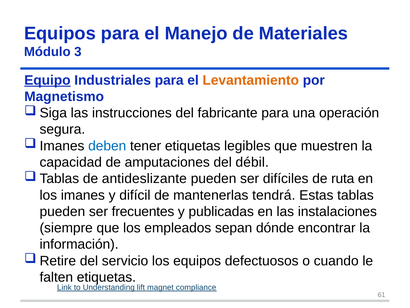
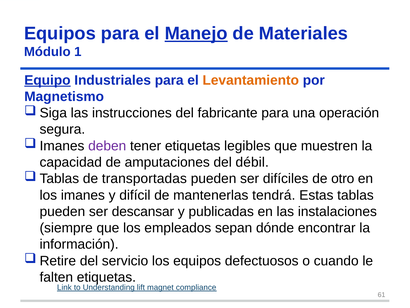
Manejo underline: none -> present (196, 33)
3: 3 -> 1 (78, 52)
deben colour: blue -> purple (107, 146)
antideslizante: antideslizante -> transportadas (144, 178)
ruta: ruta -> otro (343, 178)
frecuentes: frecuentes -> descansar (143, 211)
